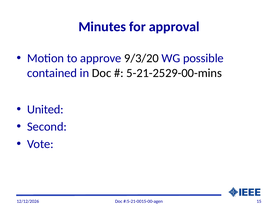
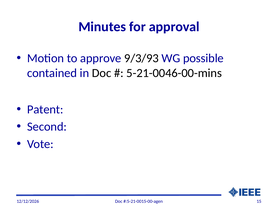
9/3/20: 9/3/20 -> 9/3/93 (141, 58)
5-21-2529-00-mins: 5-21-2529-00-mins -> 5-21-0046-00-mins (174, 73)
United: United -> Patent (45, 110)
